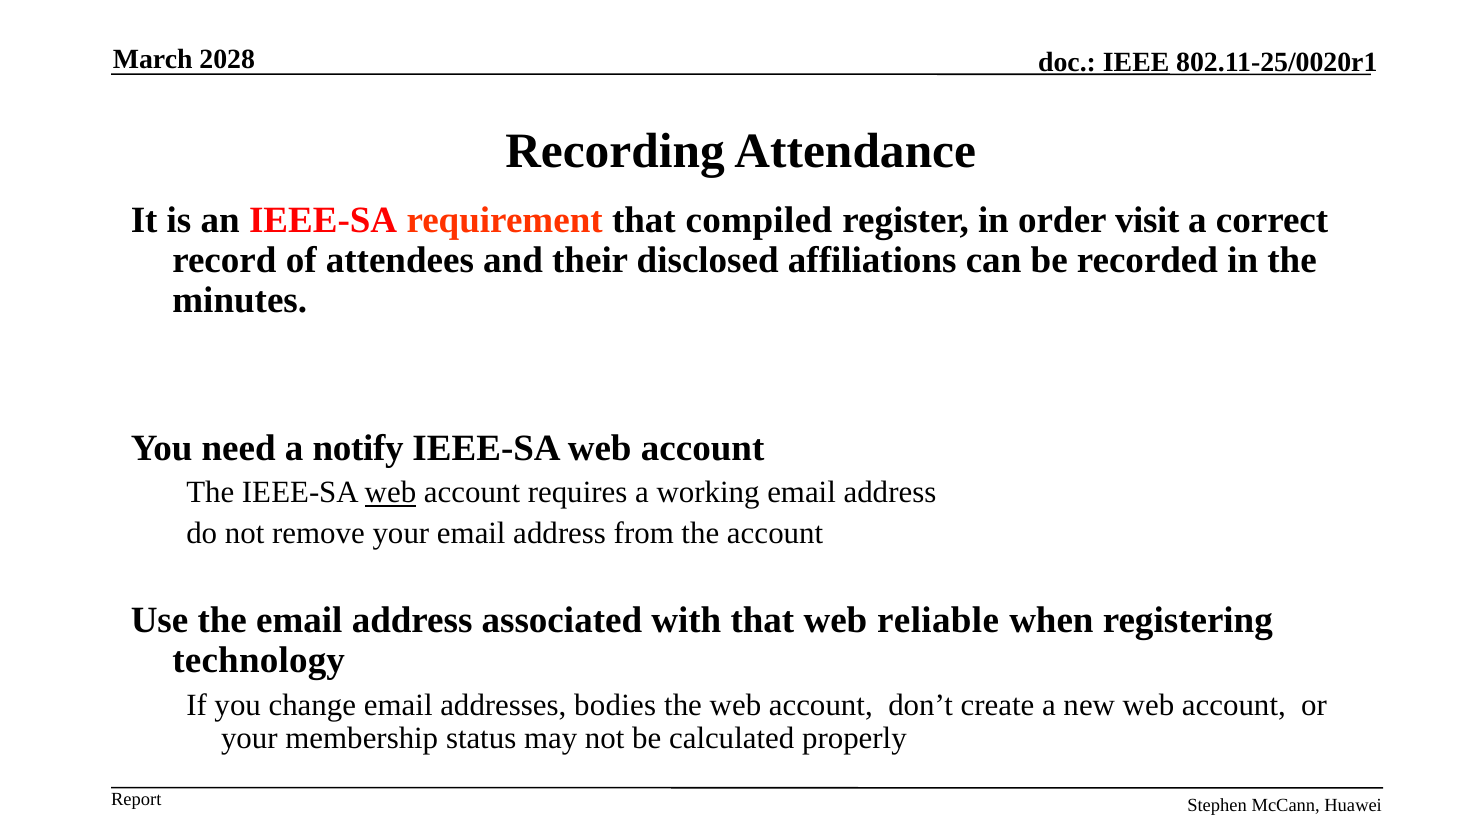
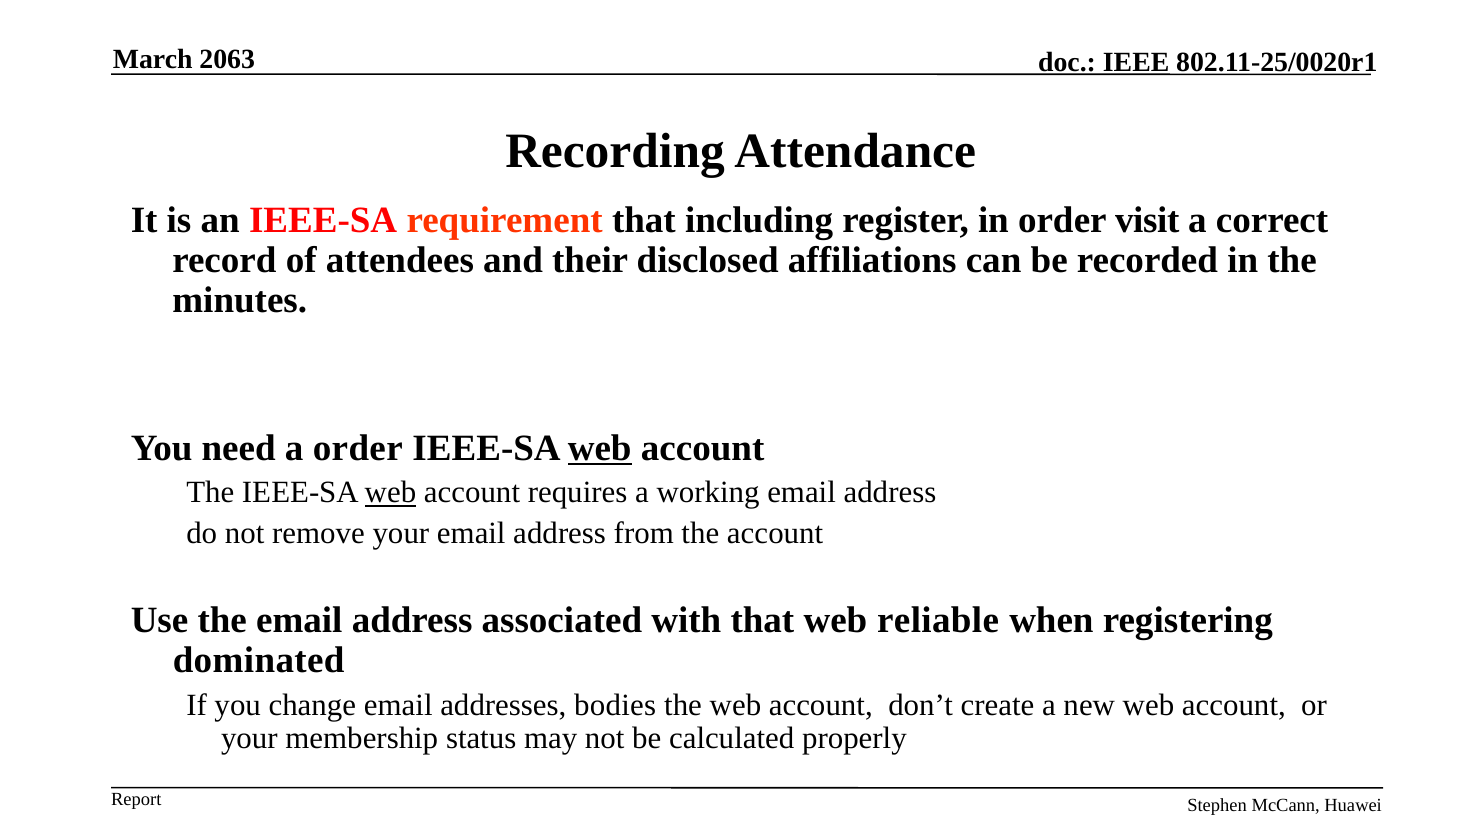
2028: 2028 -> 2063 (227, 59)
compiled: compiled -> including (759, 220)
a notify: notify -> order (358, 448)
web underline: none -> present (600, 448)
technology: technology -> dominated (259, 660)
